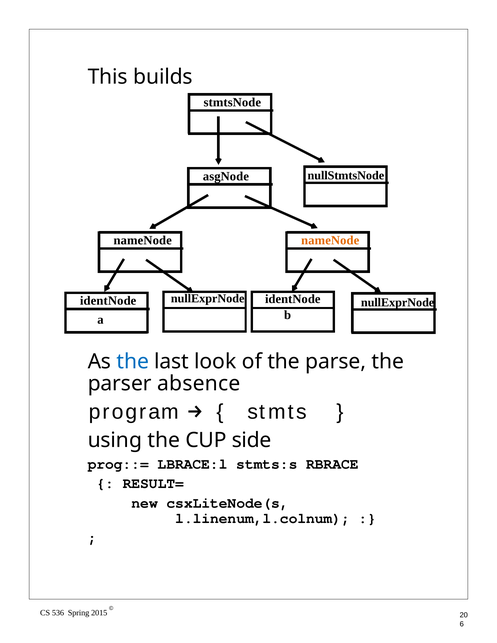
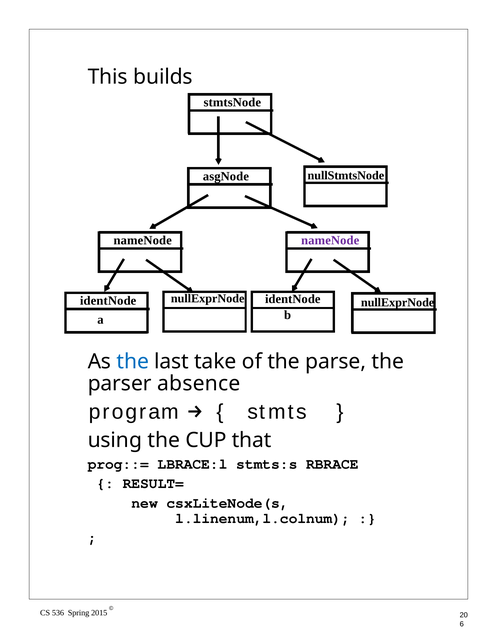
nameNode colour: orange -> purple (330, 240)
look: look -> take (215, 362)
side: side -> that (252, 440)
